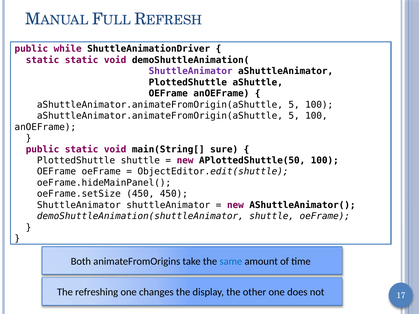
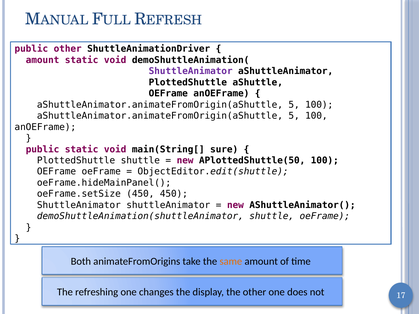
public while: while -> other (68, 49)
static: static -> amount (43, 60)
same colour: blue -> orange (231, 261)
